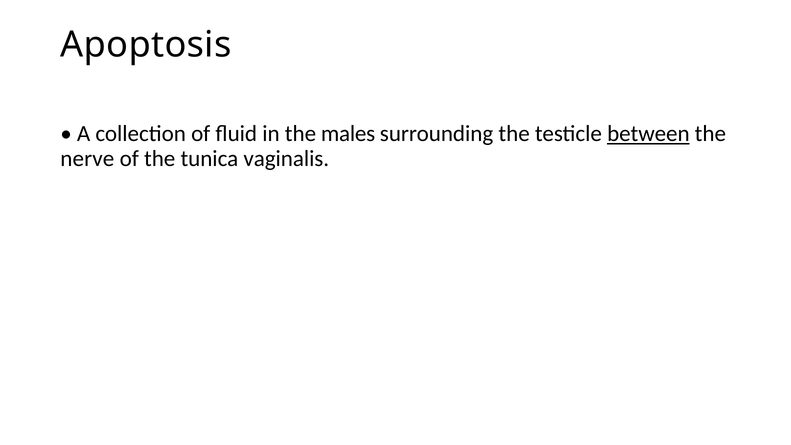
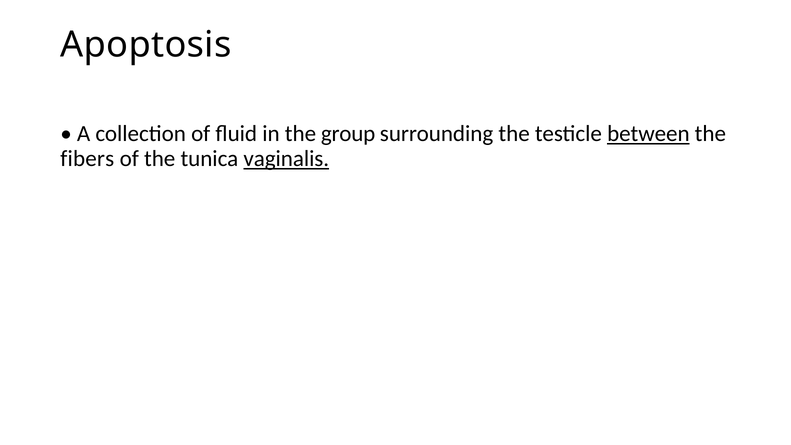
males: males -> group (348, 134)
nerve: nerve -> fibers (87, 159)
vaginalis underline: none -> present (286, 159)
